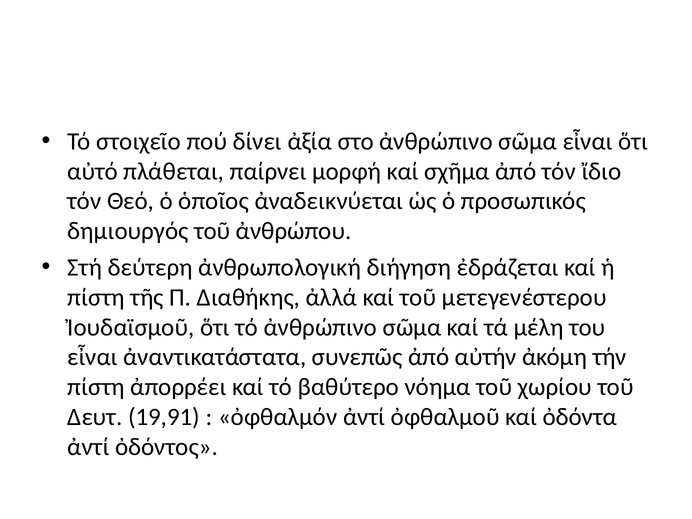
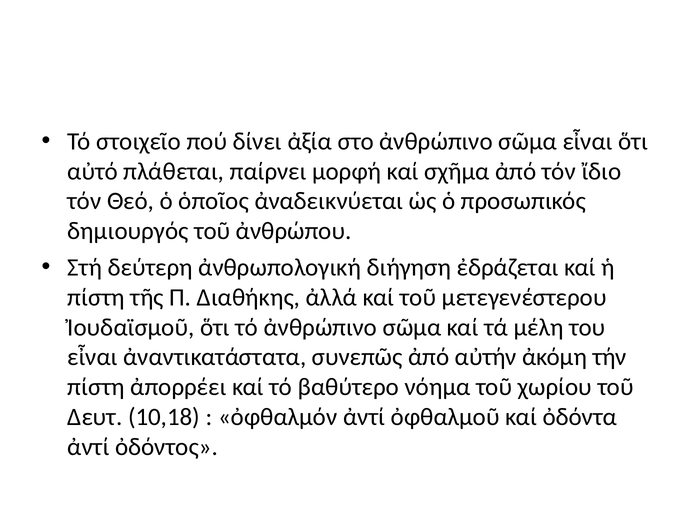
19,91: 19,91 -> 10,18 (164, 417)
